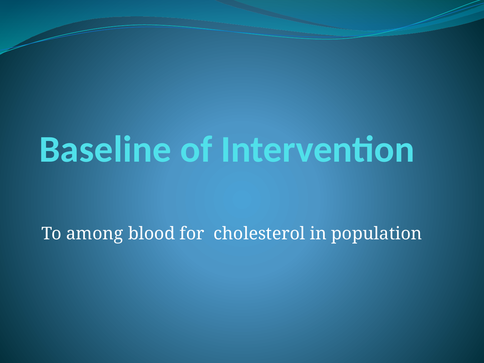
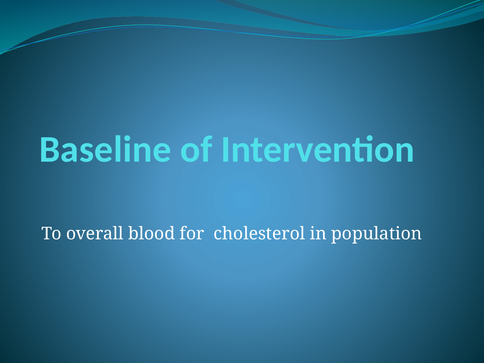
among: among -> overall (95, 234)
